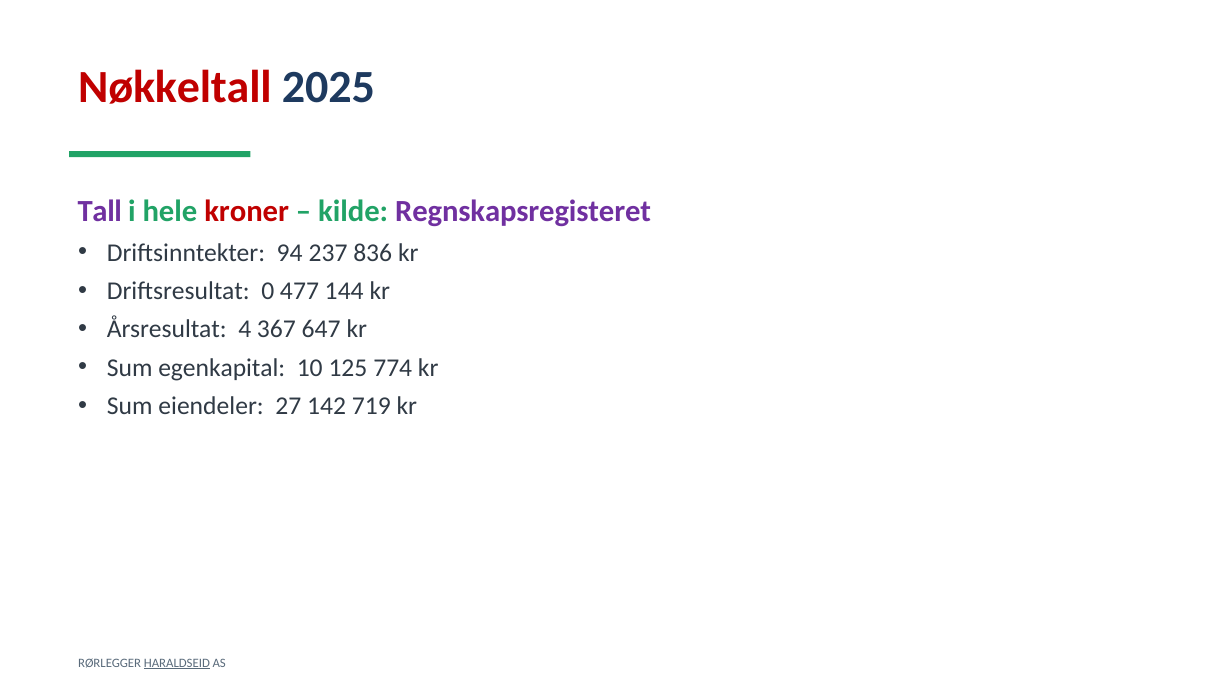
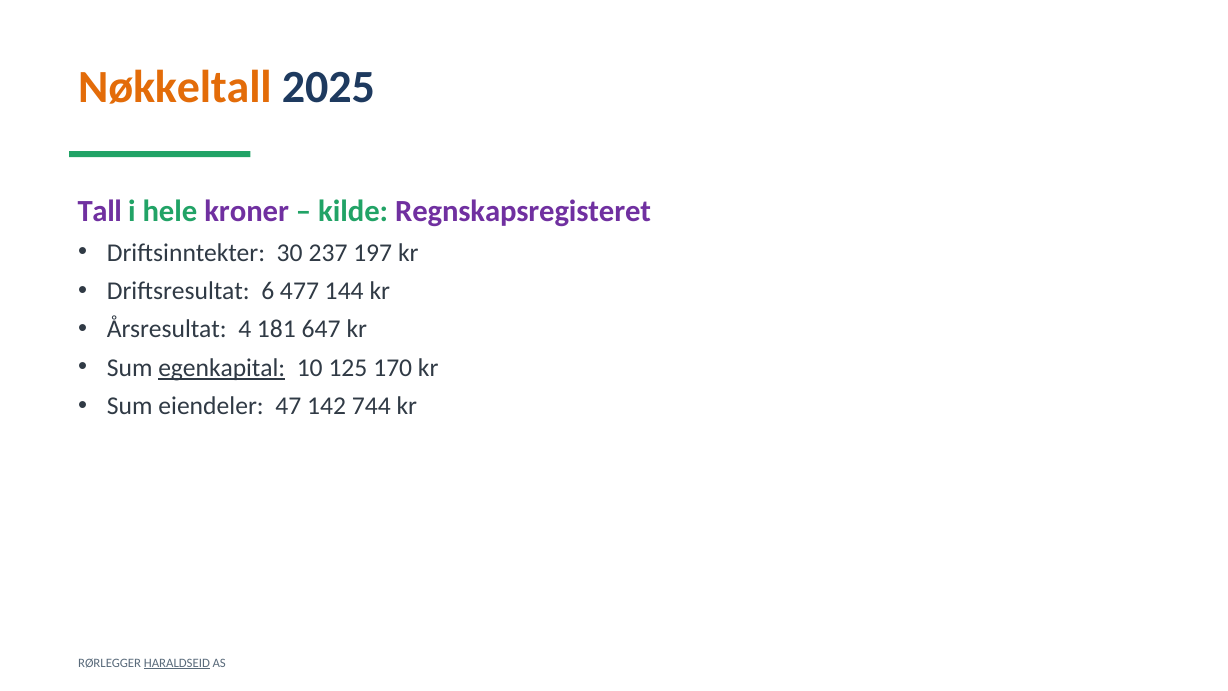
Nøkkeltall colour: red -> orange (175, 88)
kroner colour: red -> purple (247, 211)
94: 94 -> 30 (290, 253)
836: 836 -> 197 (373, 253)
0: 0 -> 6 (268, 291)
367: 367 -> 181 (276, 329)
egenkapital underline: none -> present (222, 368)
774: 774 -> 170 (393, 368)
27: 27 -> 47 (288, 406)
719: 719 -> 744 (371, 406)
